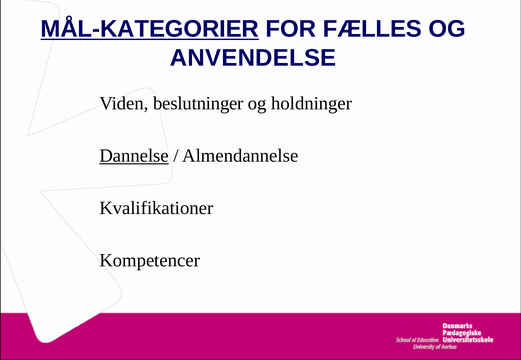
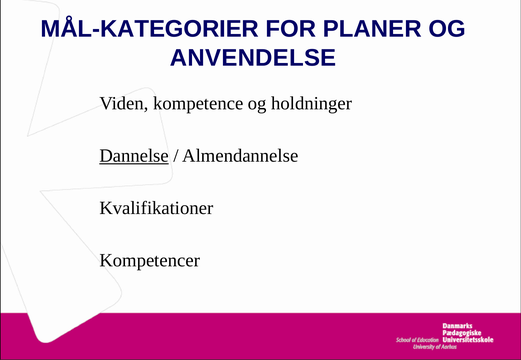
MÅL-KATEGORIER underline: present -> none (150, 29)
FÆLLES: FÆLLES -> PLANER (372, 29)
beslutninger: beslutninger -> kompetence (198, 104)
